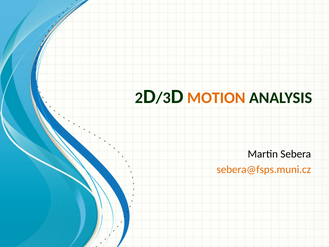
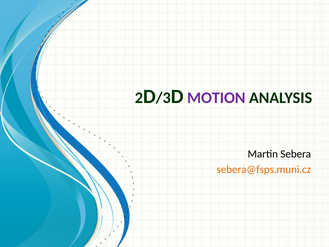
MOTION colour: orange -> purple (216, 98)
